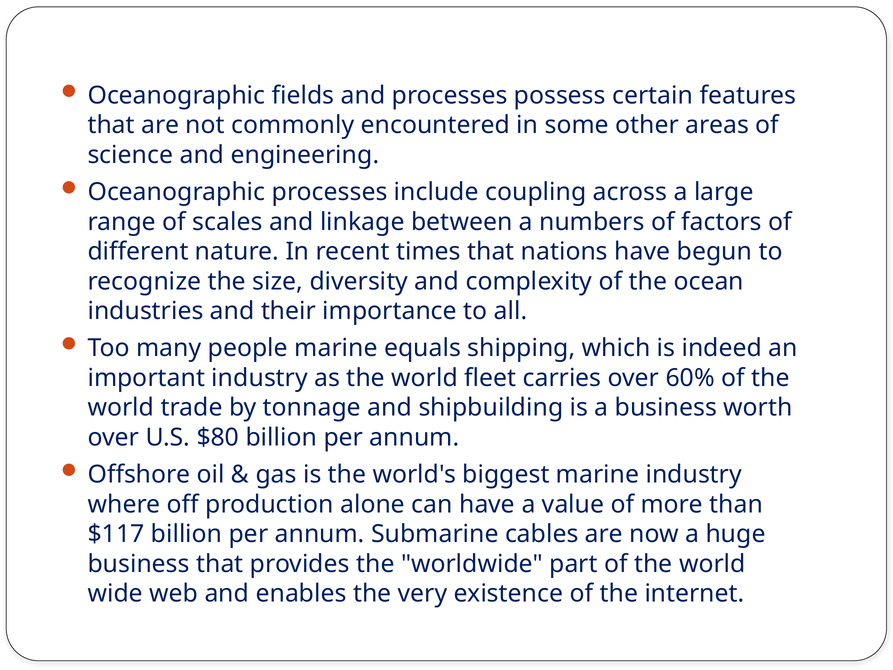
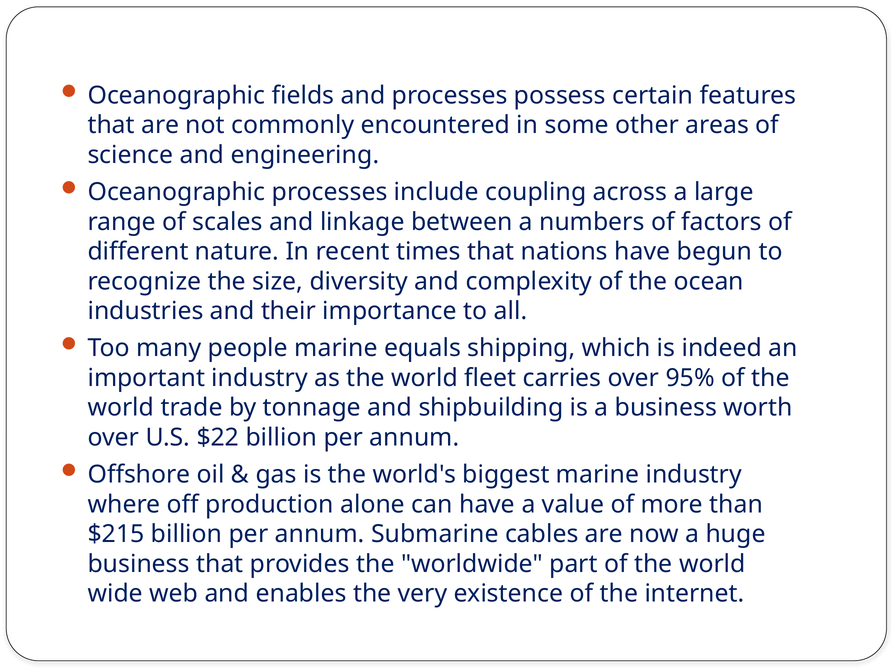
60%: 60% -> 95% (690, 378)
$80: $80 -> $22 (218, 437)
$117: $117 -> $215 (116, 534)
